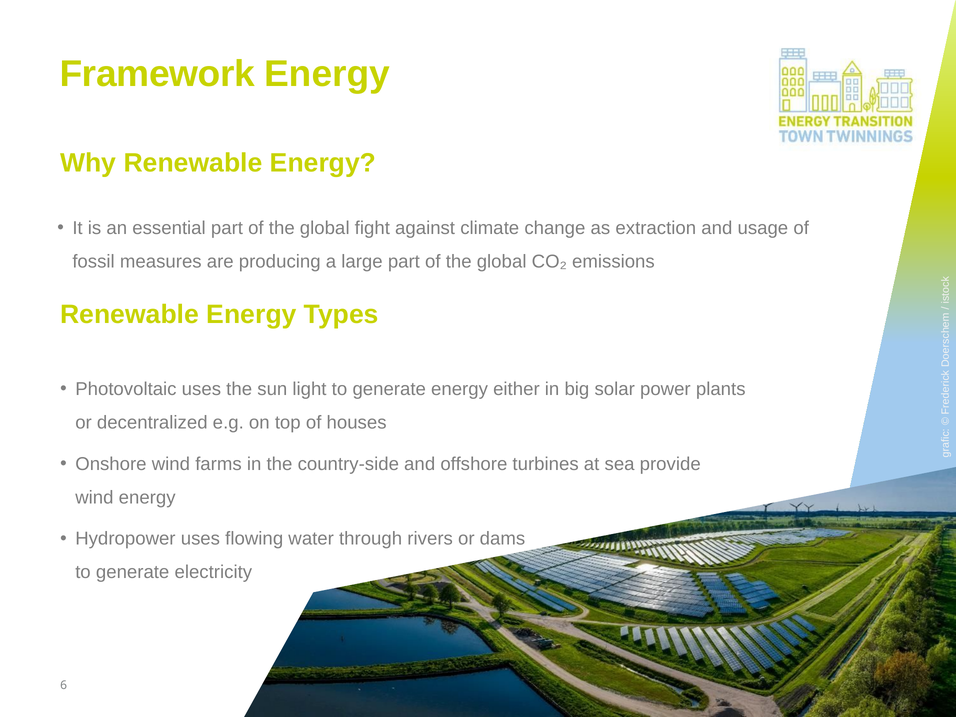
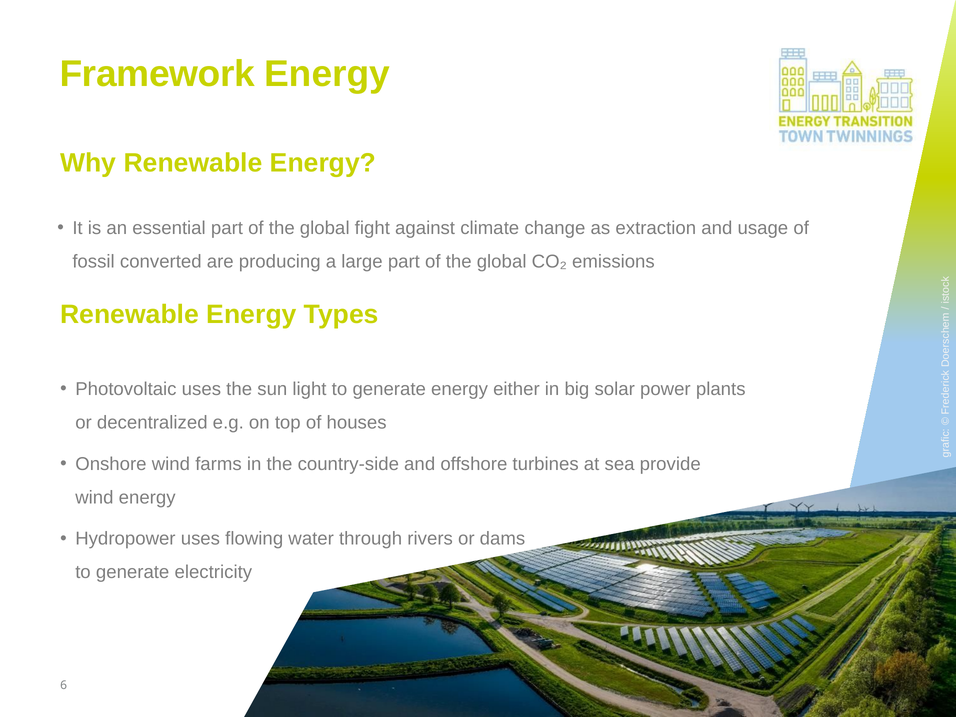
measures: measures -> converted (161, 262)
